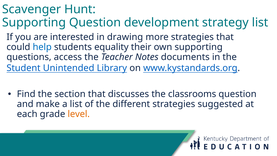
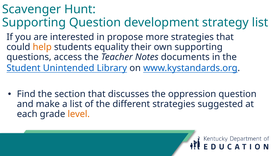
drawing: drawing -> propose (125, 37)
help colour: blue -> orange (42, 47)
classrooms: classrooms -> oppression (192, 94)
